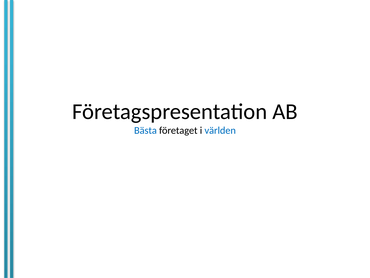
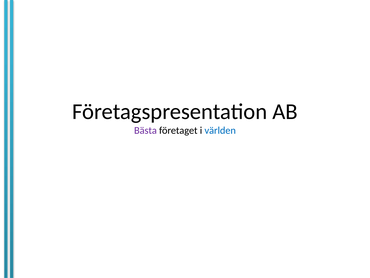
Bästa colour: blue -> purple (145, 130)
